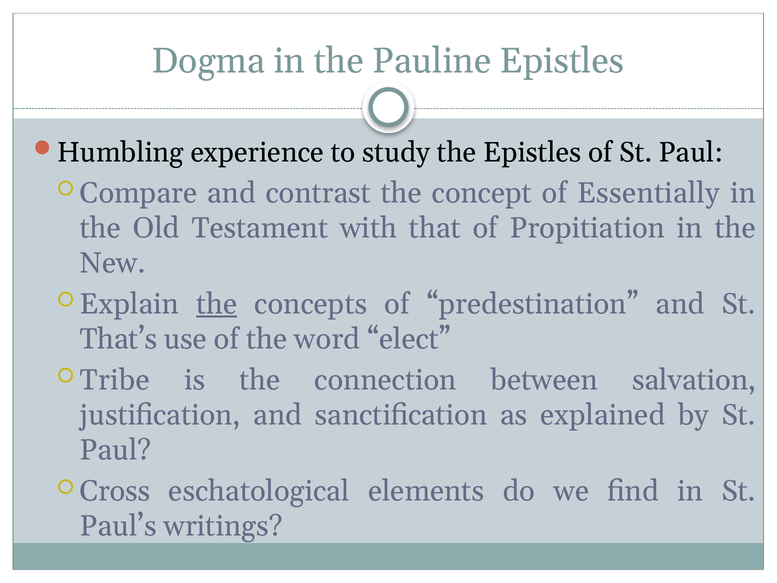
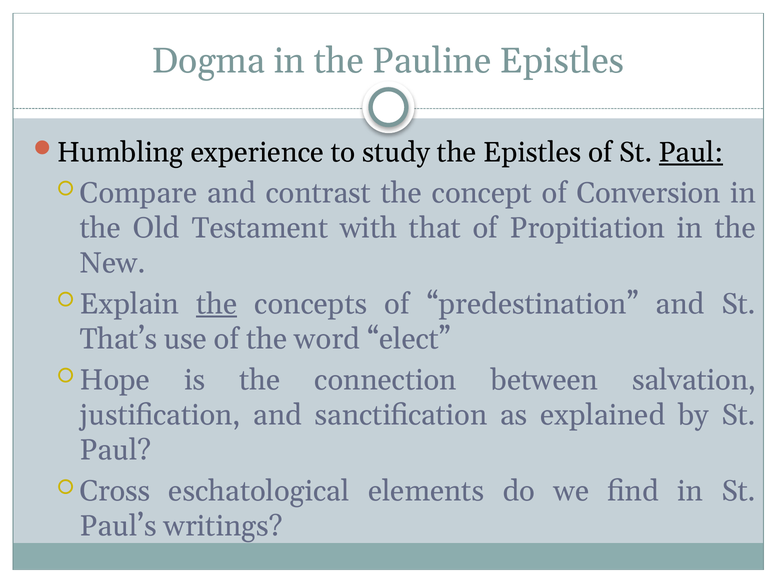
Paul underline: none -> present (691, 152)
Essentially: Essentially -> Conversion (649, 193)
Tribe: Tribe -> Hope (115, 380)
